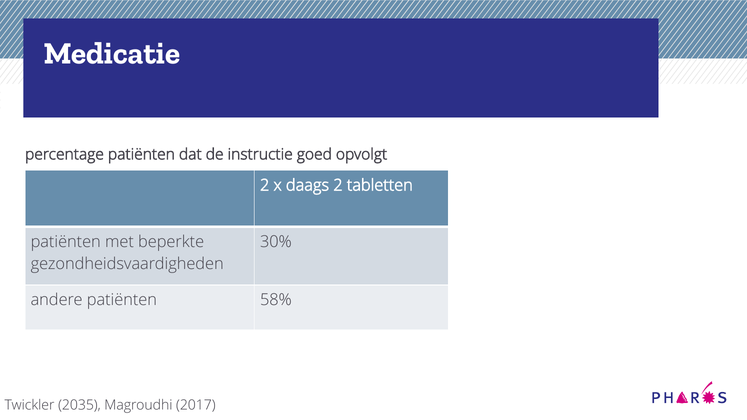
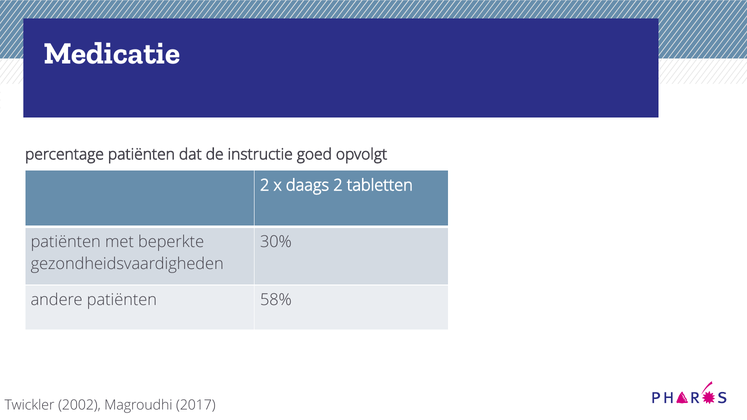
2035: 2035 -> 2002 (79, 405)
